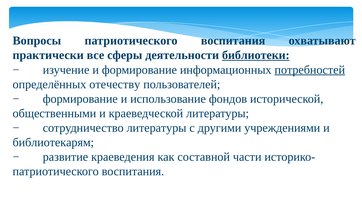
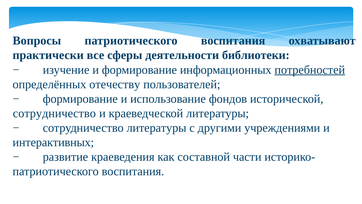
библиотеки underline: present -> none (256, 55)
общественными: общественными -> сотрудничество (54, 113)
библиотекарям: библиотекарям -> интерактивных (53, 142)
